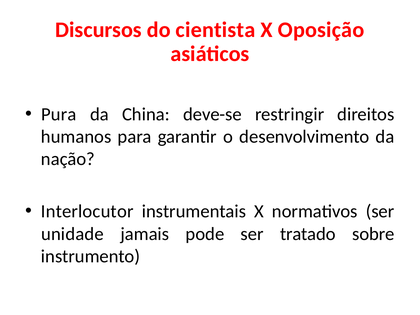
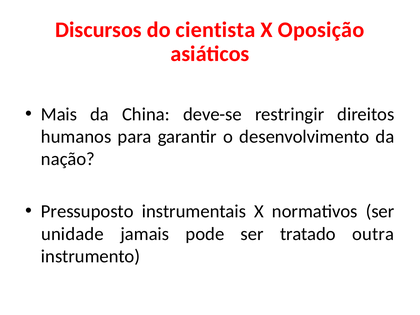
Pura: Pura -> Mais (59, 114)
Interlocutor: Interlocutor -> Pressuposto (87, 211)
sobre: sobre -> outra (373, 234)
